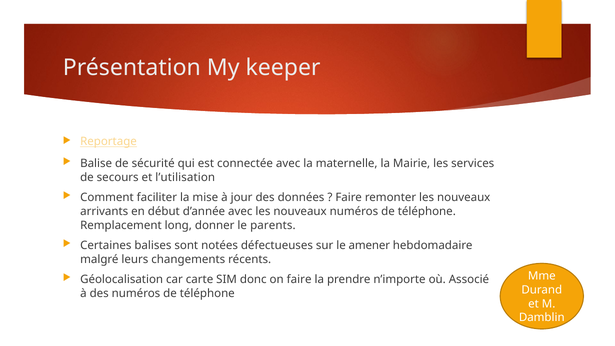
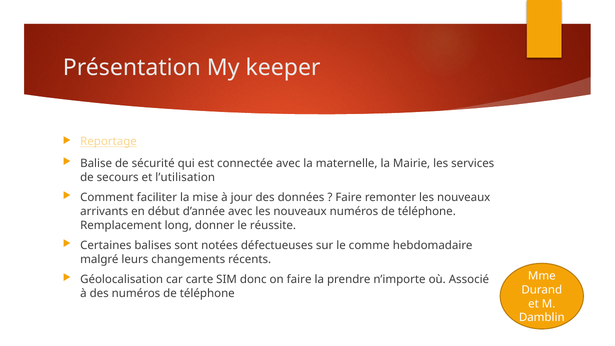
parents: parents -> réussite (273, 225)
amener: amener -> comme (369, 245)
